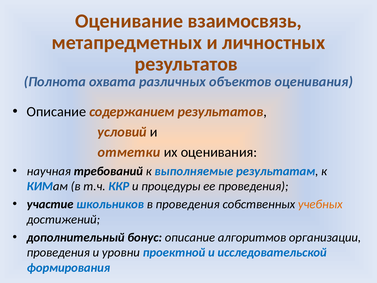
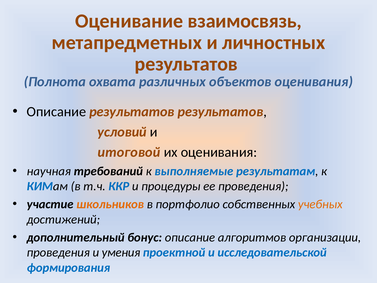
Описание содержанием: содержанием -> результатов (132, 112)
отметки: отметки -> итоговой (129, 152)
школьников colour: blue -> orange (110, 204)
в проведения: проведения -> портфолио (188, 204)
уровни: уровни -> умения (121, 252)
